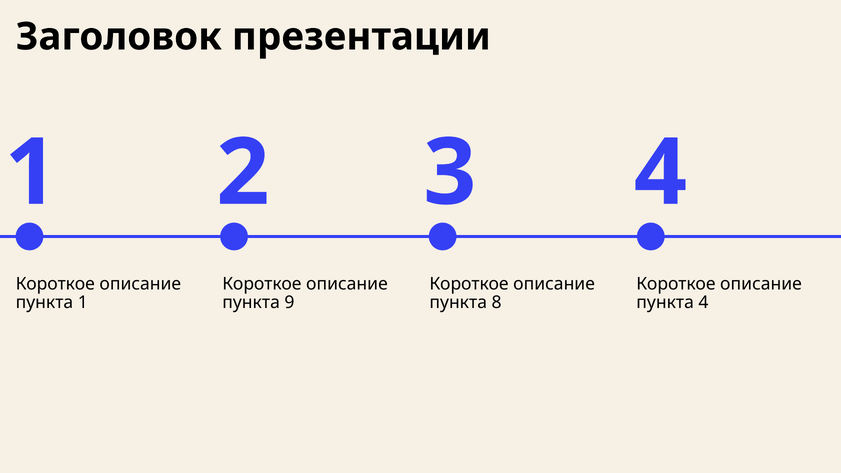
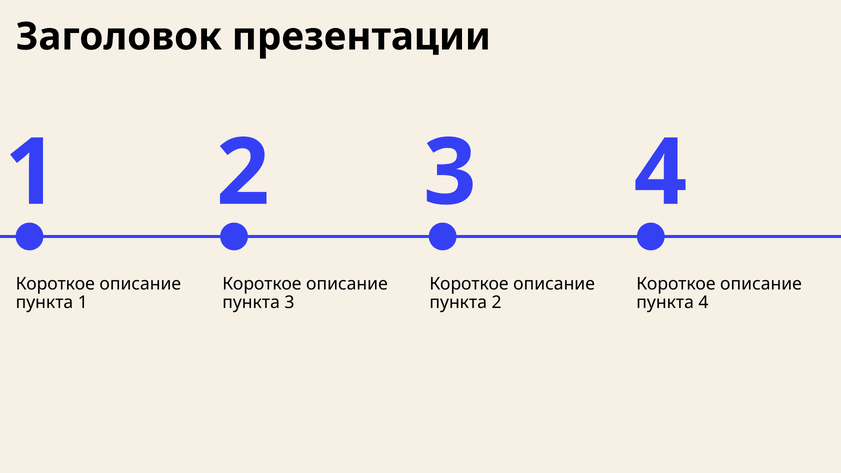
пункта 9: 9 -> 3 (289, 303)
пункта 8: 8 -> 2 (497, 303)
